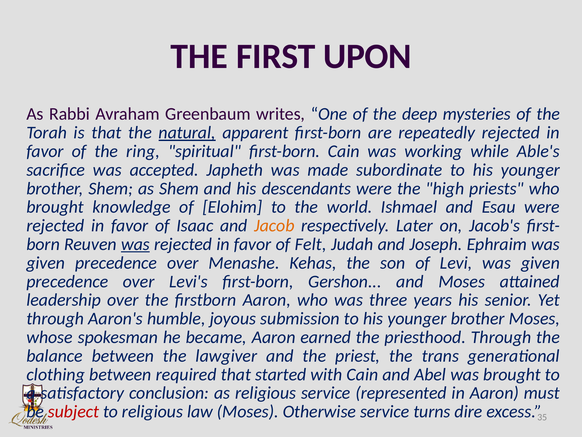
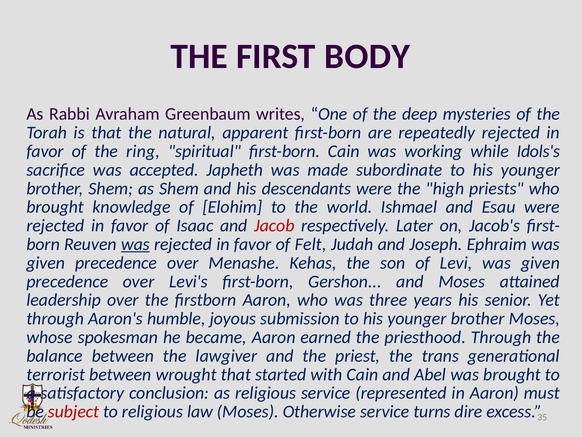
UPON: UPON -> BODY (367, 56)
natural underline: present -> none (187, 133)
Able's: Able's -> Idols's (538, 151)
Jacob colour: orange -> red (274, 225)
clothing: clothing -> terrorist (56, 374)
required: required -> wrought (186, 374)
